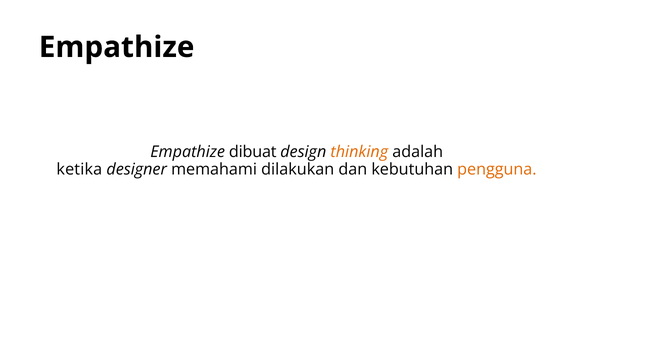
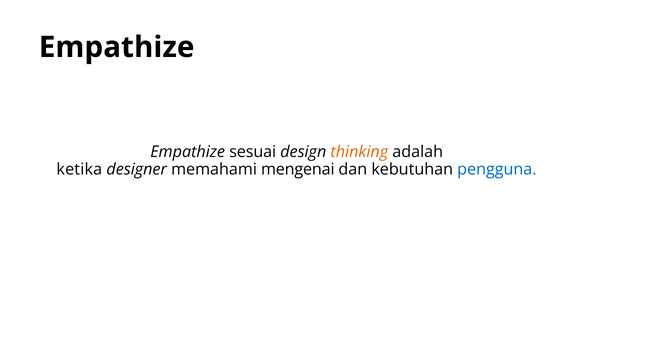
dibuat: dibuat -> sesuai (253, 152)
dilakukan: dilakukan -> mengenai (298, 169)
pengguna colour: orange -> blue (497, 169)
